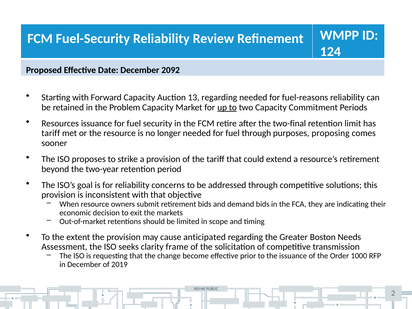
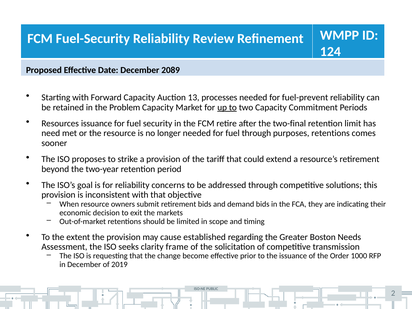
2092: 2092 -> 2089 (171, 70)
13 regarding: regarding -> processes (219, 97)
fuel-reasons: fuel-reasons -> fuel-prevent (305, 97)
tariff: tariff -> need (51, 133)
purposes proposing: proposing -> retentions (331, 133)
anticipated: anticipated -> established (205, 237)
